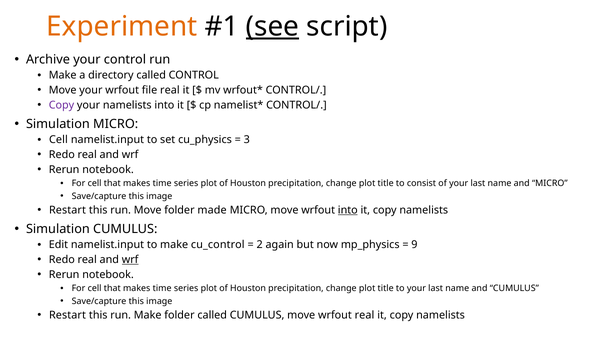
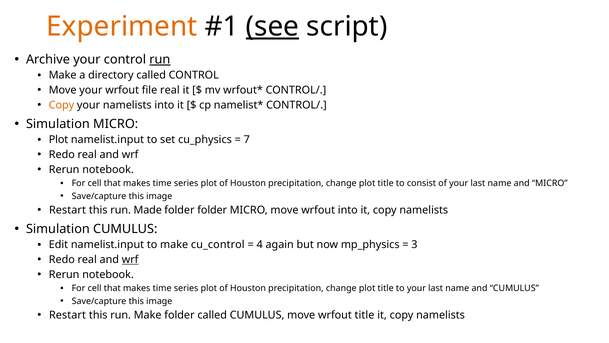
run underline: none -> present (160, 59)
Copy colour: purple -> orange (62, 105)
Cell: Cell -> Plot (59, 140)
3: 3 -> 7 (247, 140)
run Move: Move -> Made (148, 210)
folder made: made -> folder (212, 210)
into underline: present -> none (348, 210)
2: 2 -> 4 (260, 245)
9: 9 -> 3 (414, 245)
wrfout real: real -> title (364, 315)
